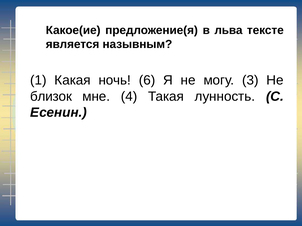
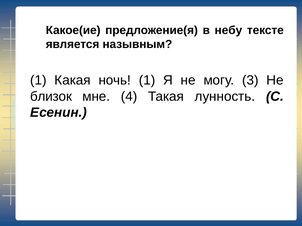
льва: льва -> небу (228, 30)
ночь 6: 6 -> 1 (147, 80)
